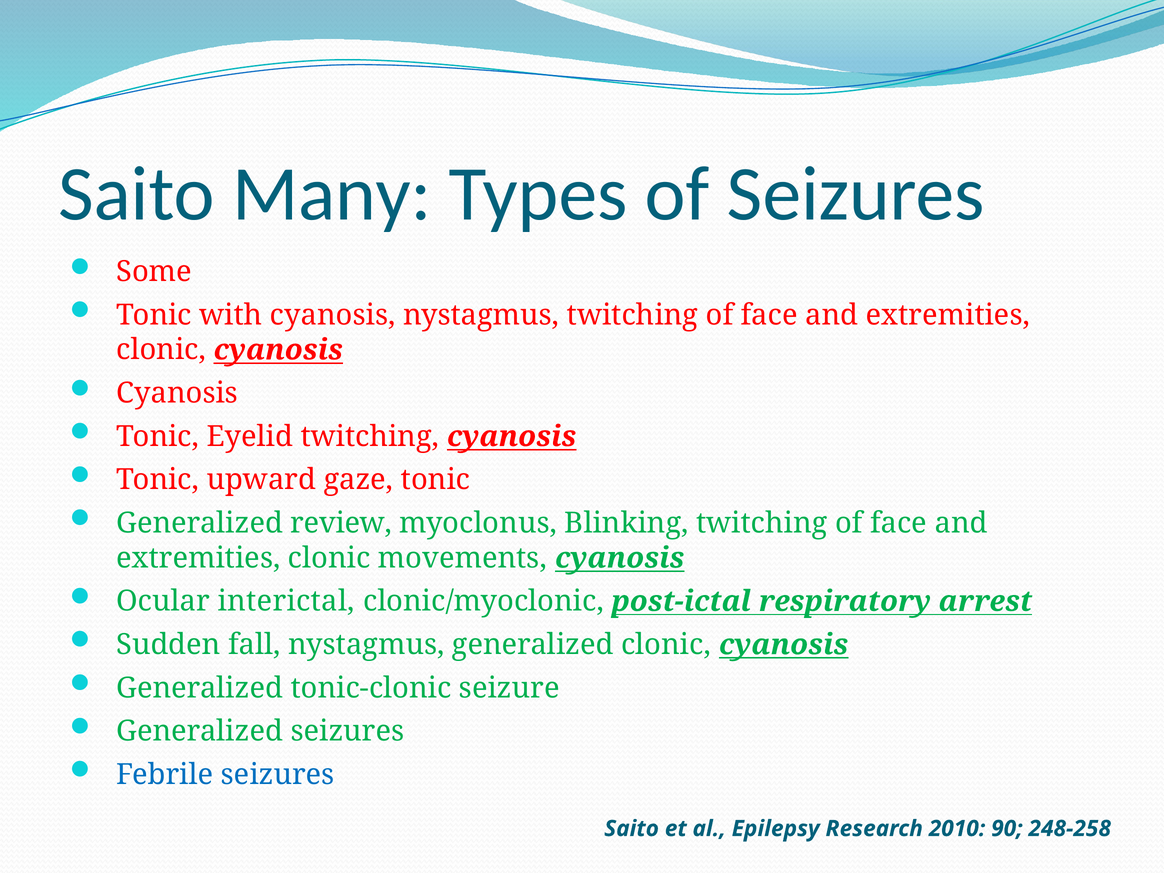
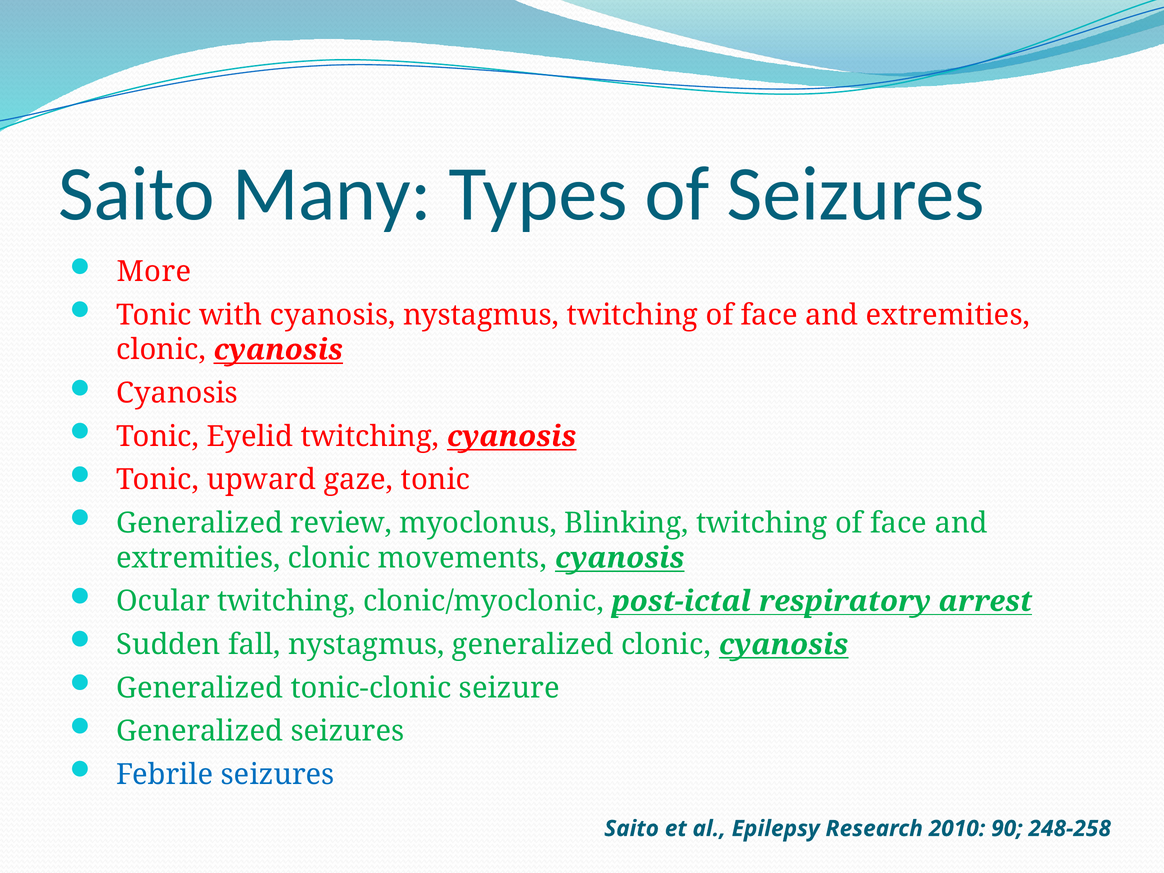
Some: Some -> More (154, 272)
Ocular interictal: interictal -> twitching (286, 601)
